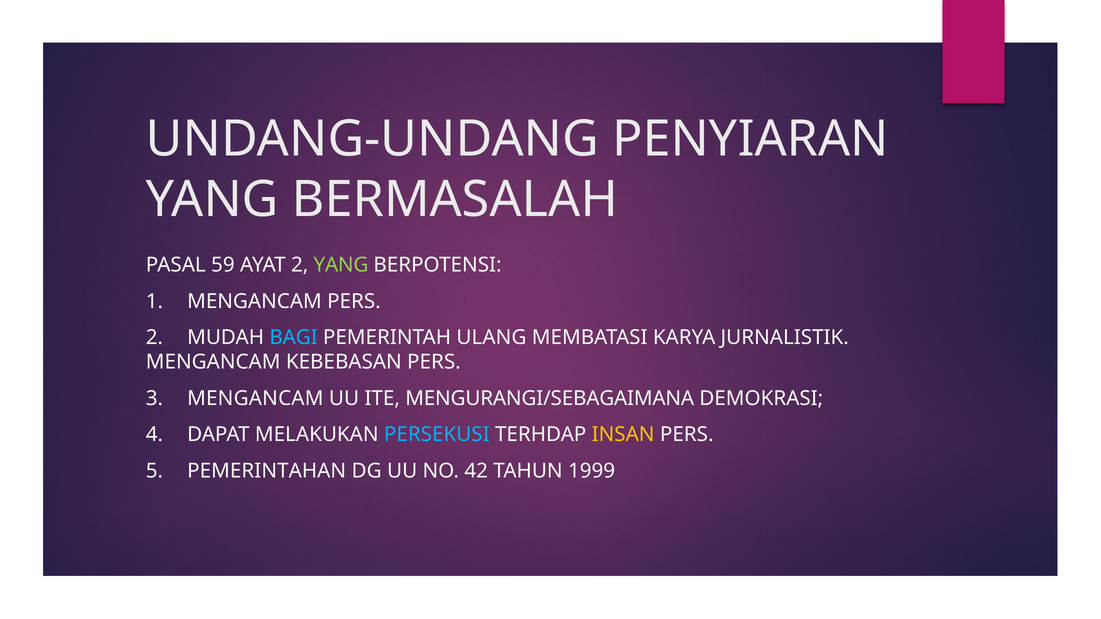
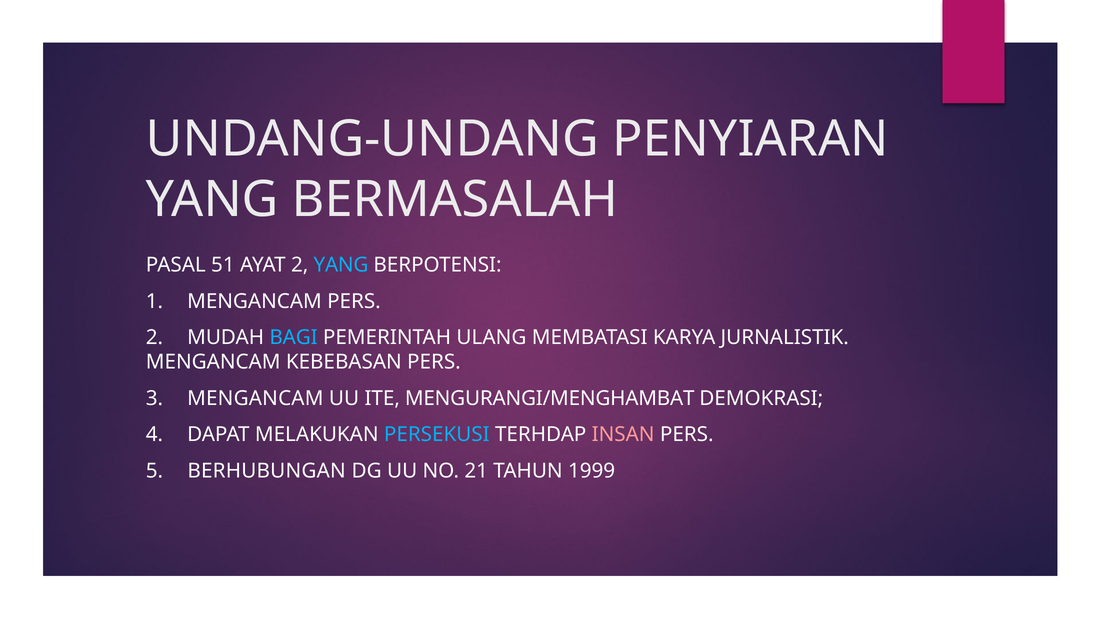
59: 59 -> 51 (223, 265)
YANG colour: light green -> light blue (341, 265)
MENGURANGI/SEBAGAIMANA: MENGURANGI/SEBAGAIMANA -> MENGURANGI/MENGHAMBAT (550, 399)
INSAN colour: yellow -> pink (623, 435)
PEMERINTAHAN: PEMERINTAHAN -> BERHUBUNGAN (267, 471)
42: 42 -> 21 (476, 471)
